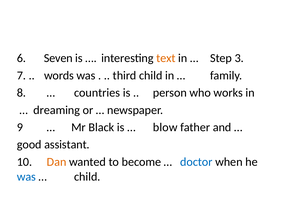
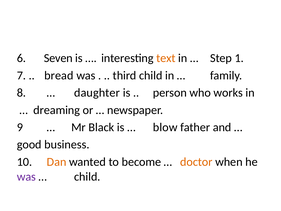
3: 3 -> 1 (239, 58)
words: words -> bread (59, 75)
countries: countries -> daughter (97, 93)
assistant: assistant -> business (67, 144)
doctor colour: blue -> orange (196, 162)
was colour: blue -> purple (26, 176)
